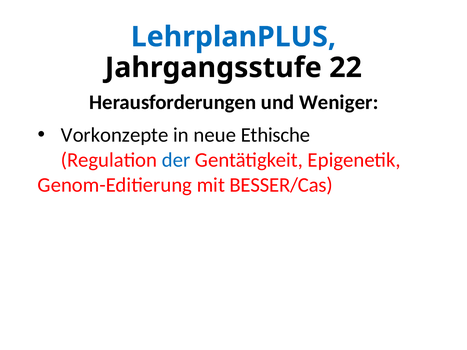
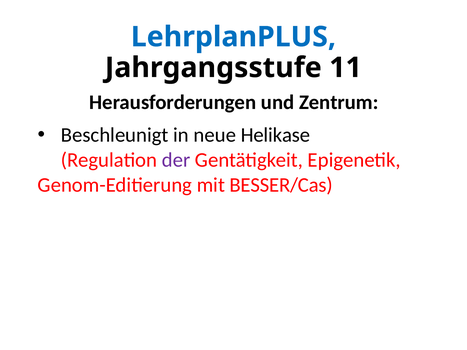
22: 22 -> 11 (346, 68)
Weniger: Weniger -> Zentrum (339, 103)
Vorkonzepte: Vorkonzepte -> Beschleunigt (115, 135)
Ethische: Ethische -> Helikase (275, 135)
der colour: blue -> purple (176, 160)
